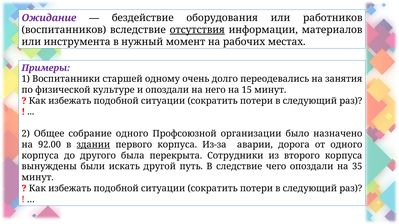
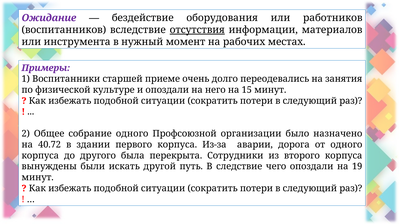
одному: одному -> приеме (162, 79)
92.00: 92.00 -> 40.72 (50, 145)
здании underline: present -> none (93, 145)
35: 35 -> 19 (357, 167)
